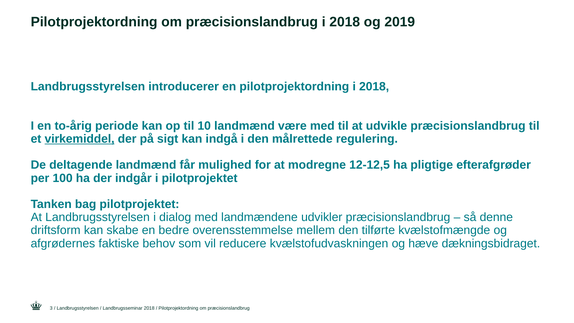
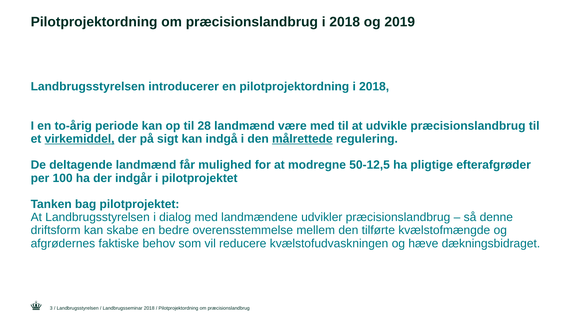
10: 10 -> 28 (204, 126)
målrettede underline: none -> present (302, 139)
12-12,5: 12-12,5 -> 50-12,5 (370, 165)
